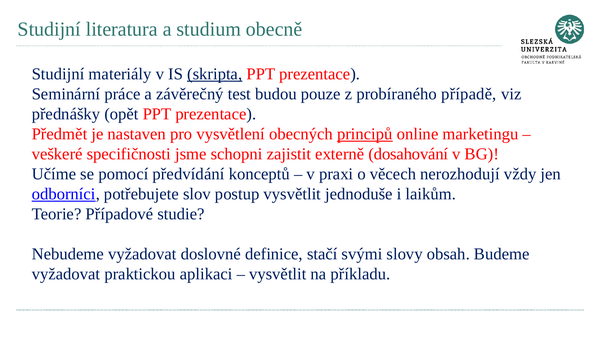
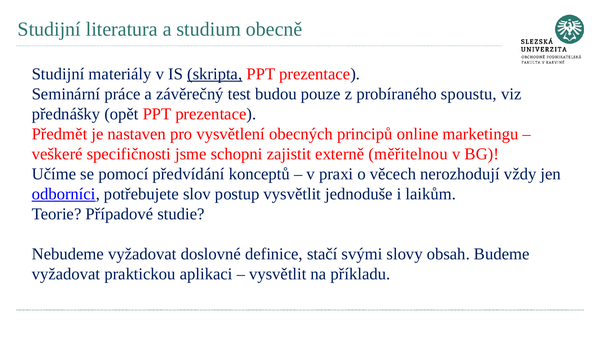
případě: případě -> spoustu (469, 94)
principů underline: present -> none (365, 134)
dosahování: dosahování -> měřitelnou (408, 154)
